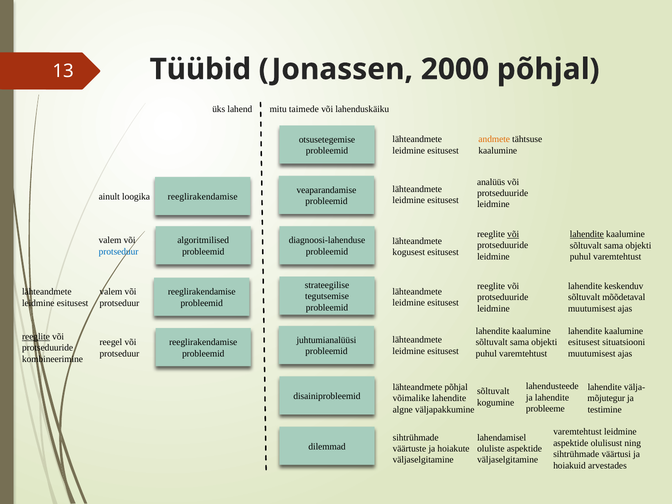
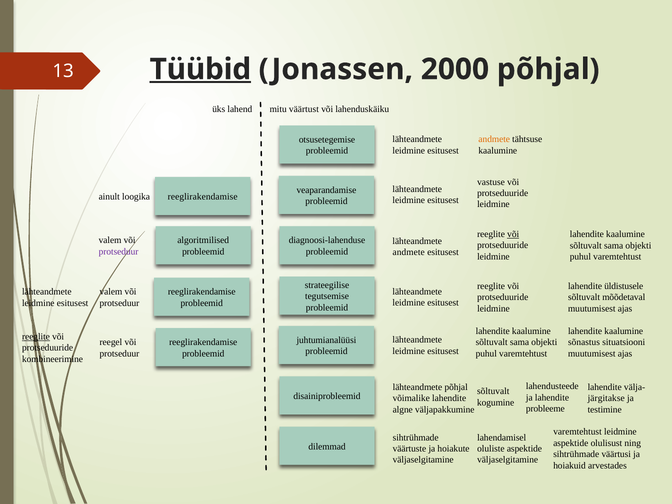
Tüübid underline: none -> present (200, 69)
taimede: taimede -> väärtust (304, 109)
analüüs: analüüs -> vastuse (491, 182)
lahendite underline: present -> none (587, 234)
protseduur colour: blue -> purple (119, 252)
kogusest: kogusest -> andmete (409, 252)
keskenduv: keskenduv -> üldistusele (624, 286)
esitusest: esitusest -> sõnastus (584, 342)
mõjutegur: mõjutegur -> järgitakse (606, 398)
